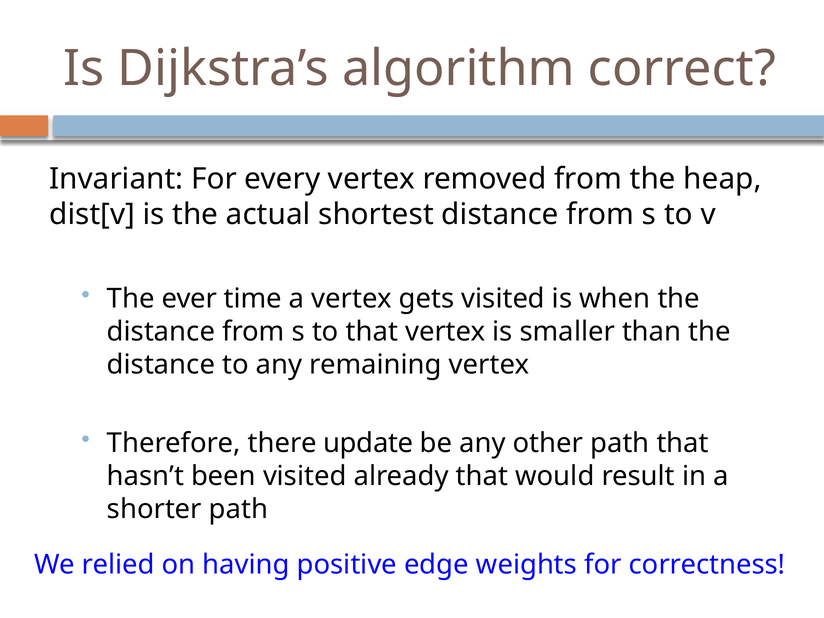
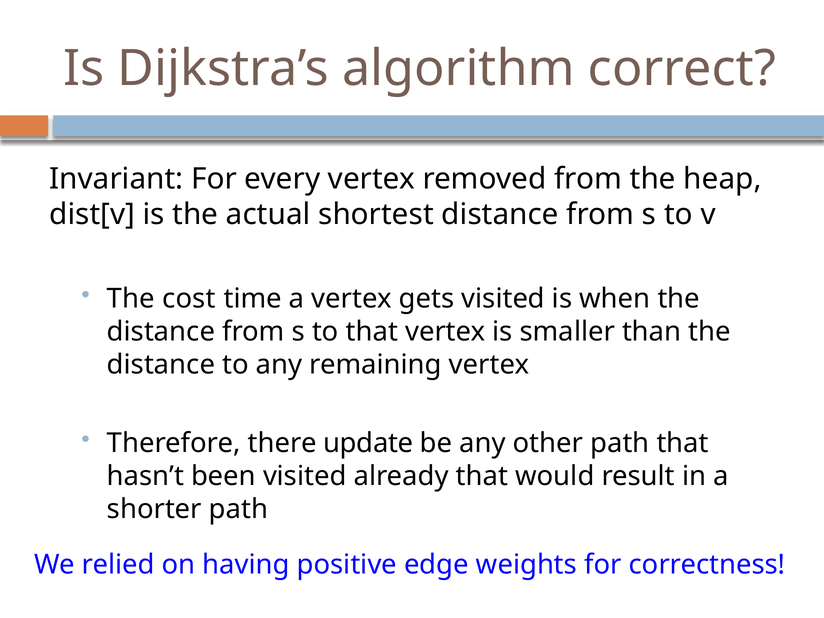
ever: ever -> cost (189, 299)
